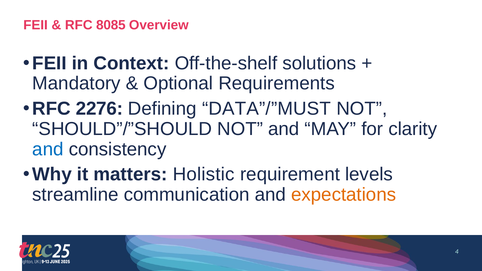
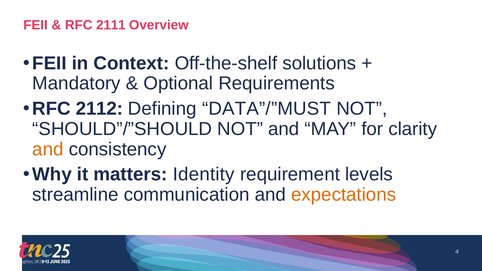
8085: 8085 -> 2111 (111, 25)
2276: 2276 -> 2112 (99, 109)
and colour: blue -> orange (48, 149)
Holistic: Holistic -> Identity (204, 175)
